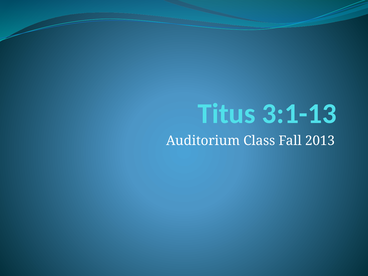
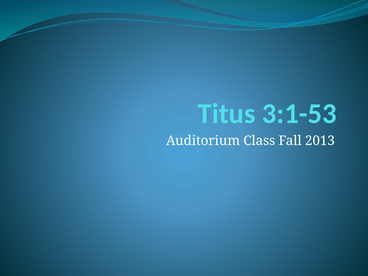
3:1-13: 3:1-13 -> 3:1-53 (299, 114)
